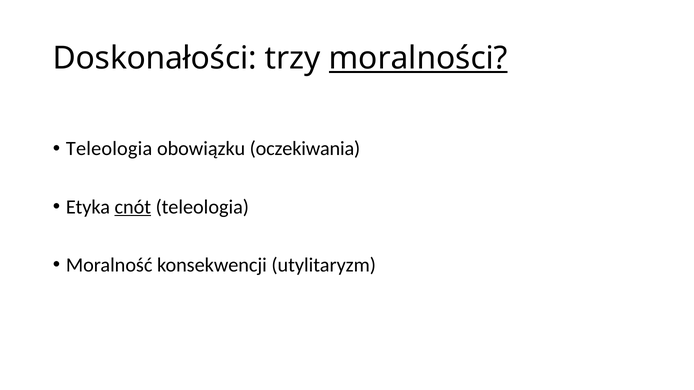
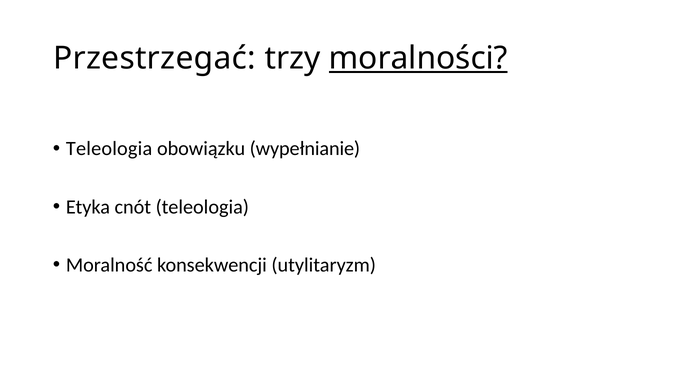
Doskonałości: Doskonałości -> Przestrzegać (155, 58)
oczekiwania: oczekiwania -> wypełnianie (305, 149)
cnót underline: present -> none (133, 207)
